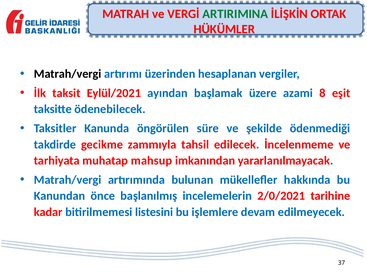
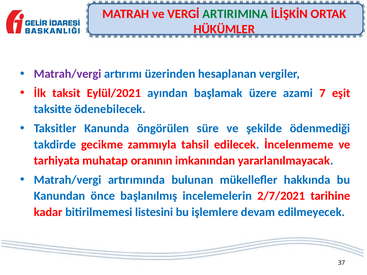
Matrah/vergi colour: black -> purple (68, 74)
8: 8 -> 7 (323, 93)
mahsup: mahsup -> oranının (152, 161)
2/0/2021: 2/0/2021 -> 2/7/2021 (281, 196)
